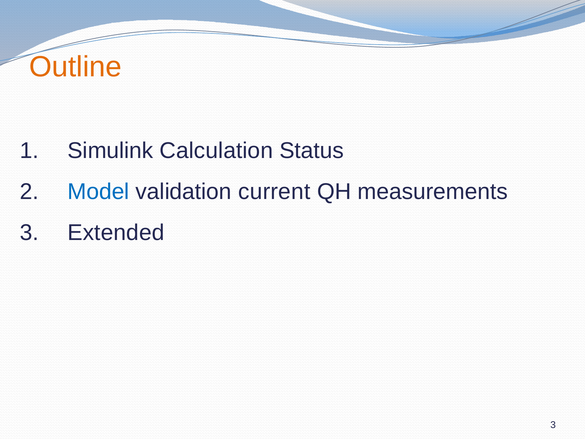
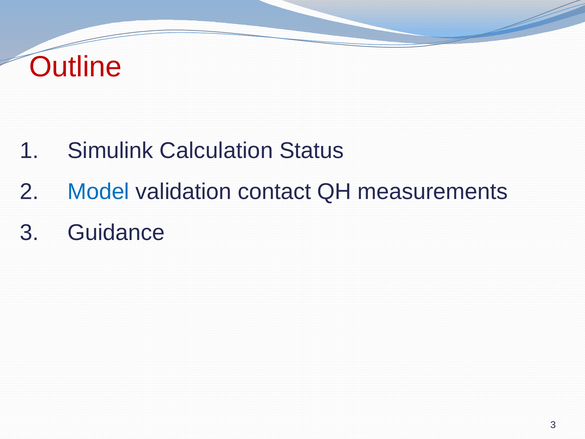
Outline colour: orange -> red (76, 67)
current: current -> contact (274, 192)
Extended: Extended -> Guidance (116, 232)
